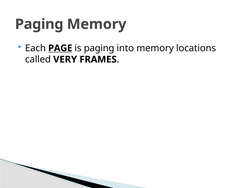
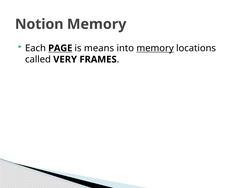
Paging: Paging -> Notion (39, 24)
is paging: paging -> means (99, 48)
memory underline: none -> present (155, 48)
